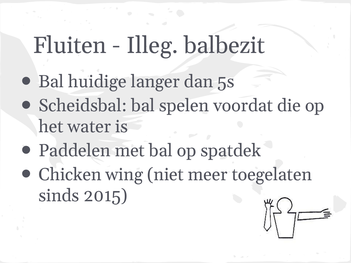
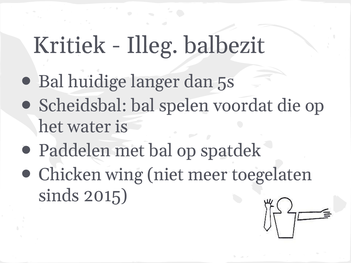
Fluiten: Fluiten -> Kritiek (69, 45)
